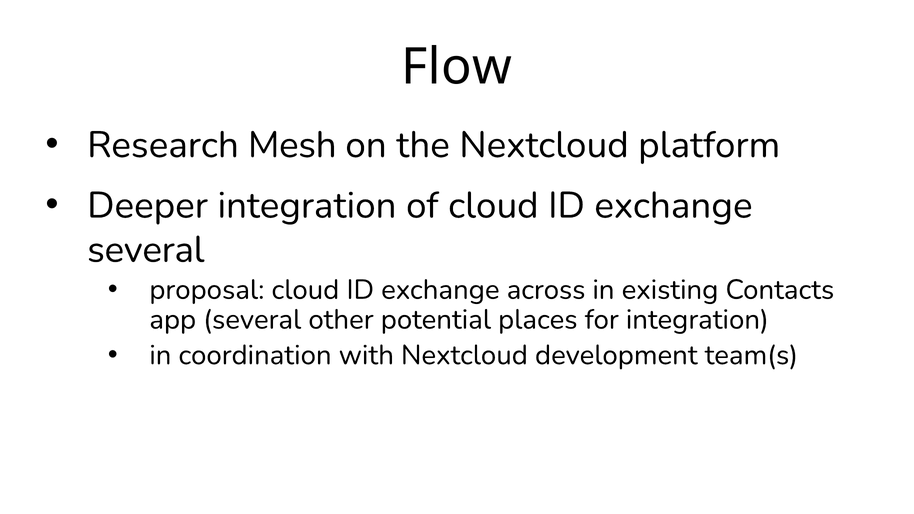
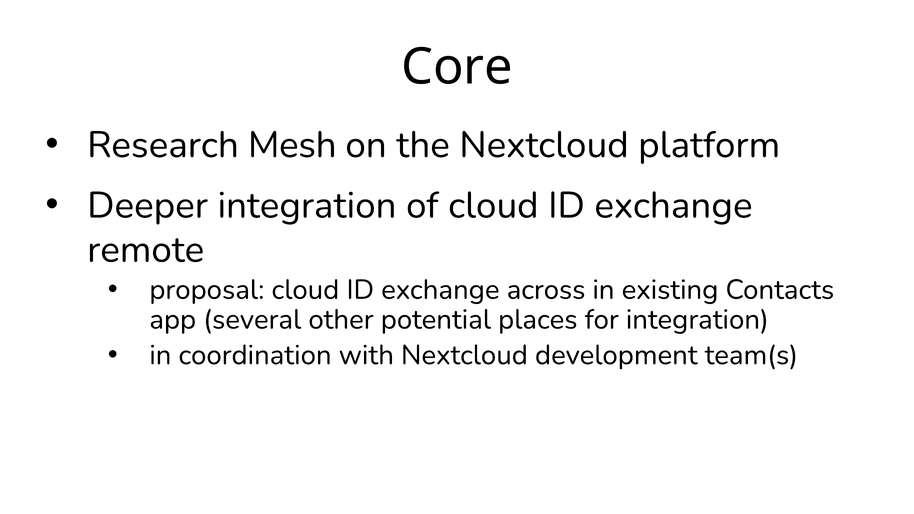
Flow: Flow -> Core (457, 67)
several: several -> remote (146, 250)
